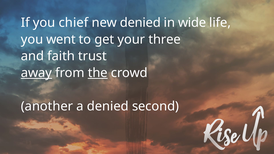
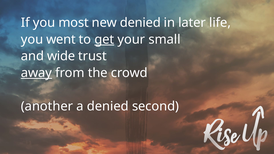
chief: chief -> most (74, 23)
wide: wide -> later (192, 23)
get underline: none -> present (104, 39)
three: three -> small (165, 39)
faith: faith -> wide (61, 56)
the underline: present -> none (98, 73)
